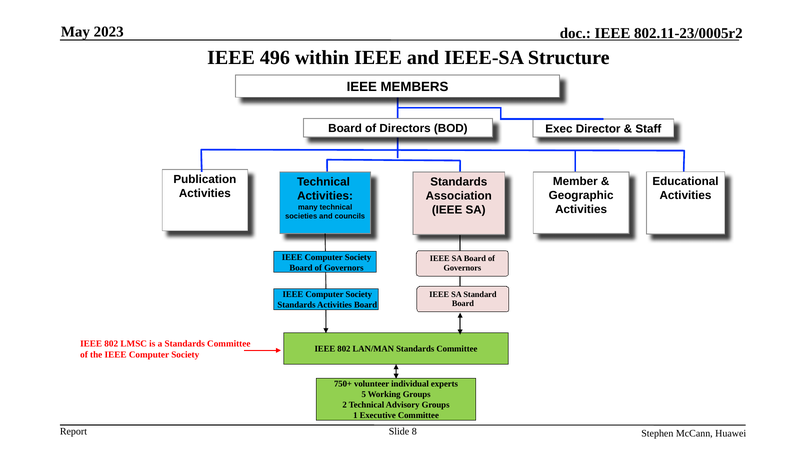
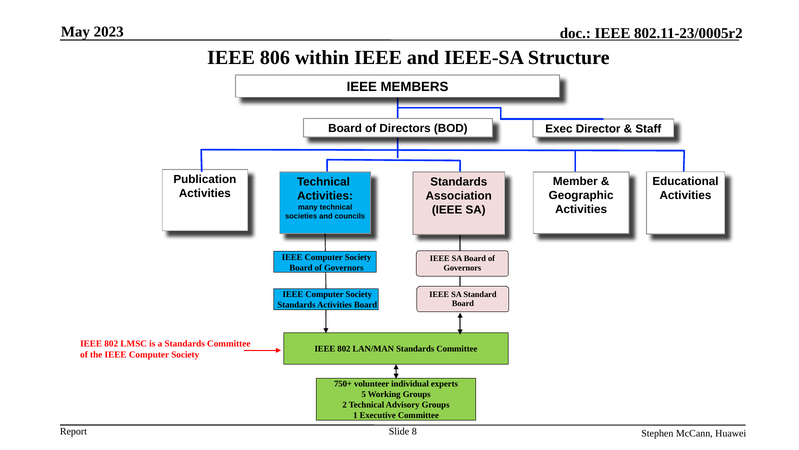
496: 496 -> 806 (275, 58)
